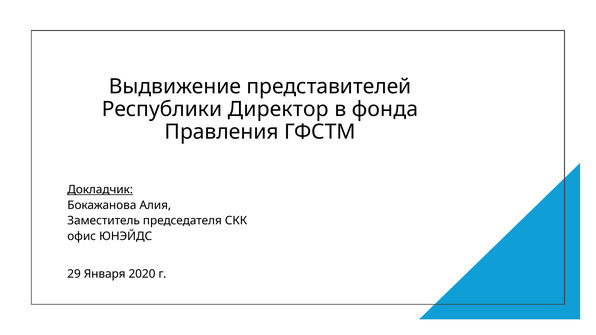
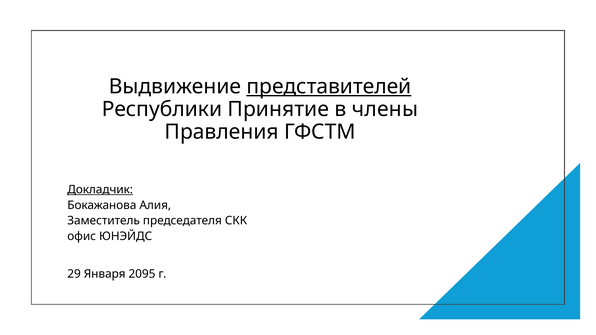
представителей underline: none -> present (329, 87)
Директор: Директор -> Принятие (278, 109)
фонда: фонда -> члены (385, 109)
2020: 2020 -> 2095 (142, 274)
